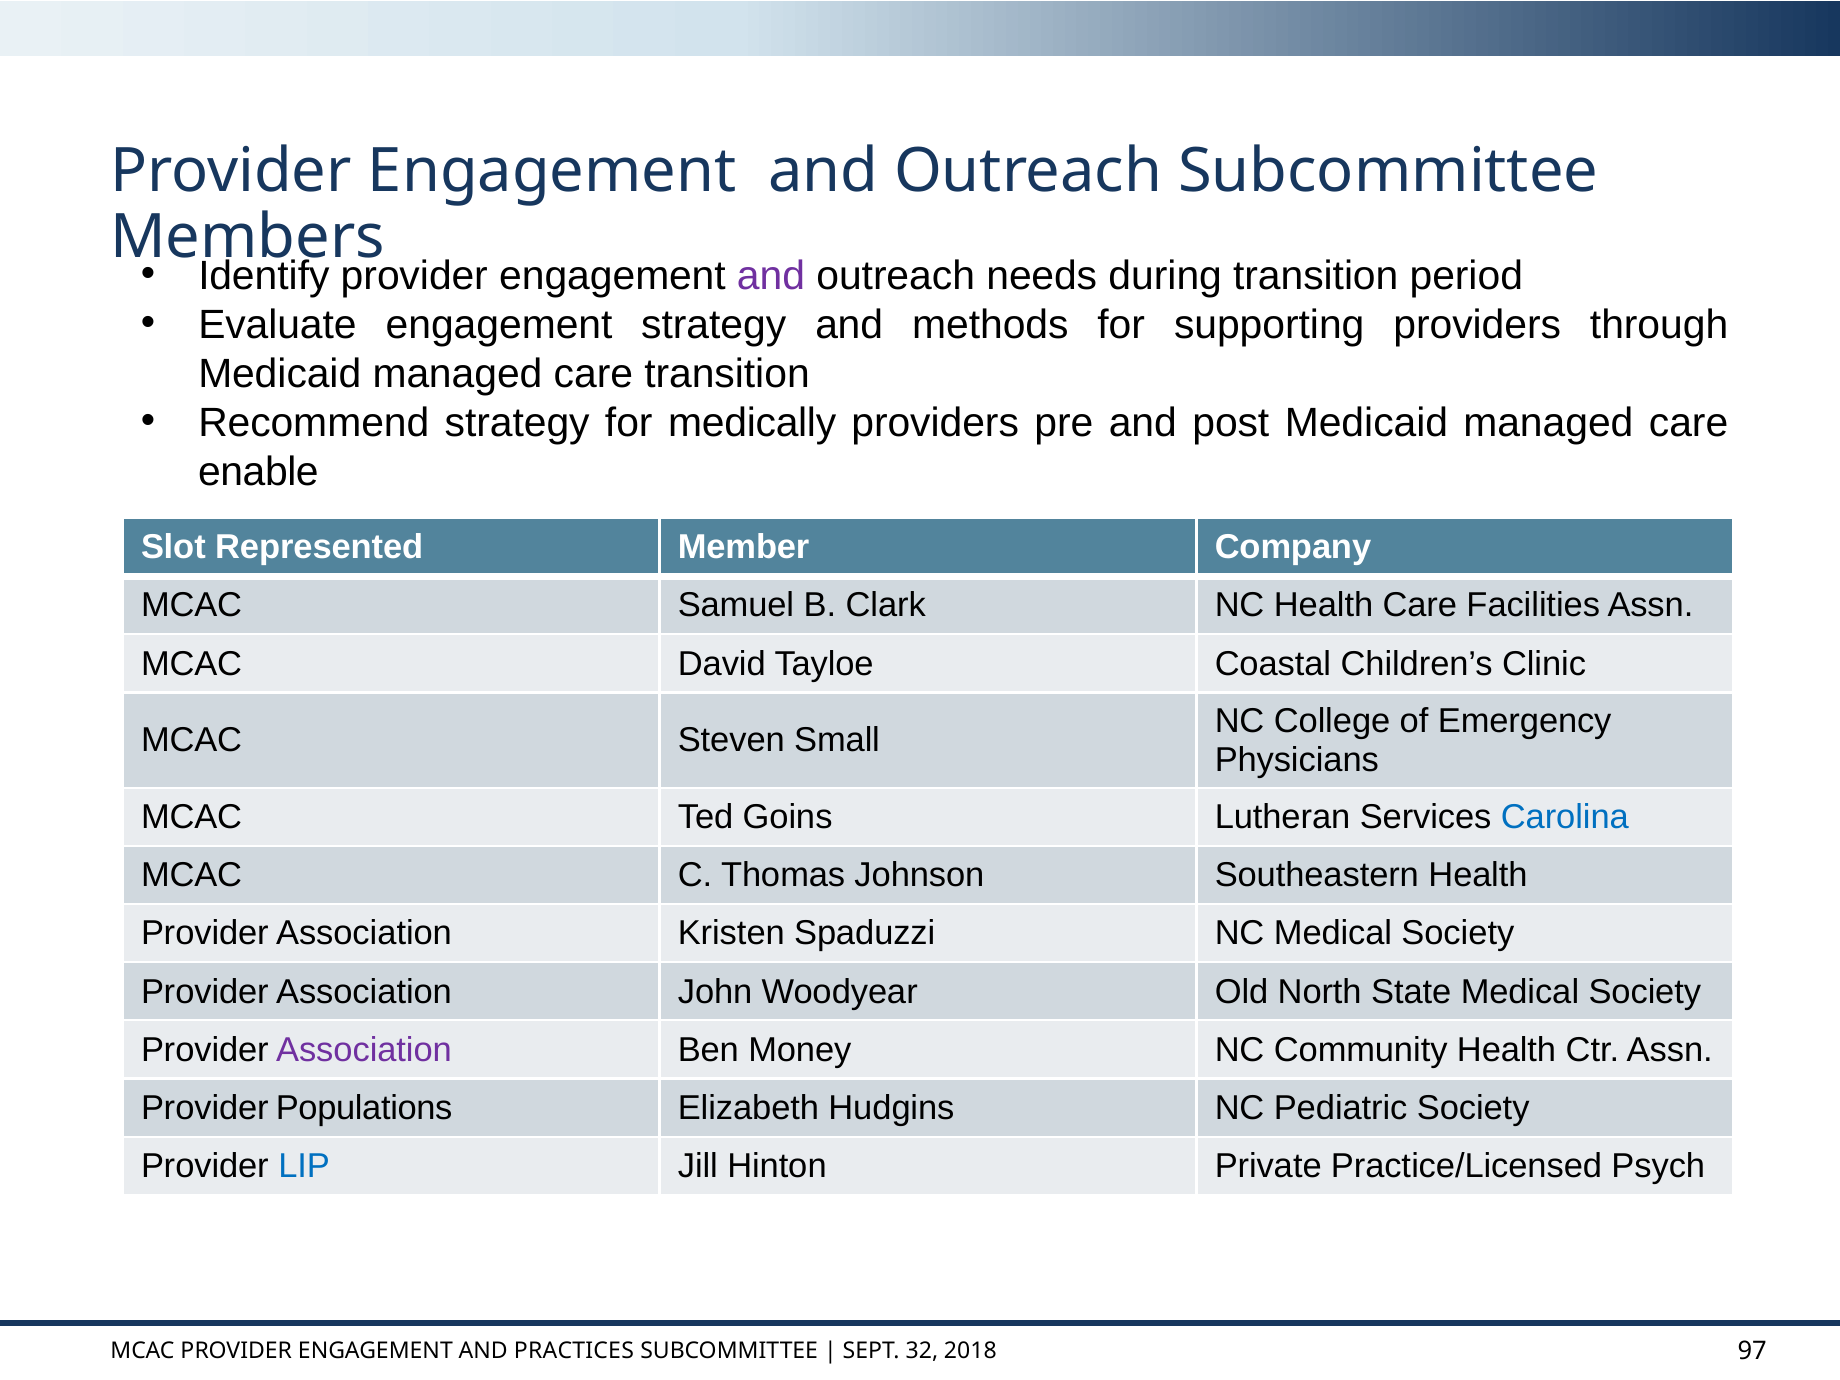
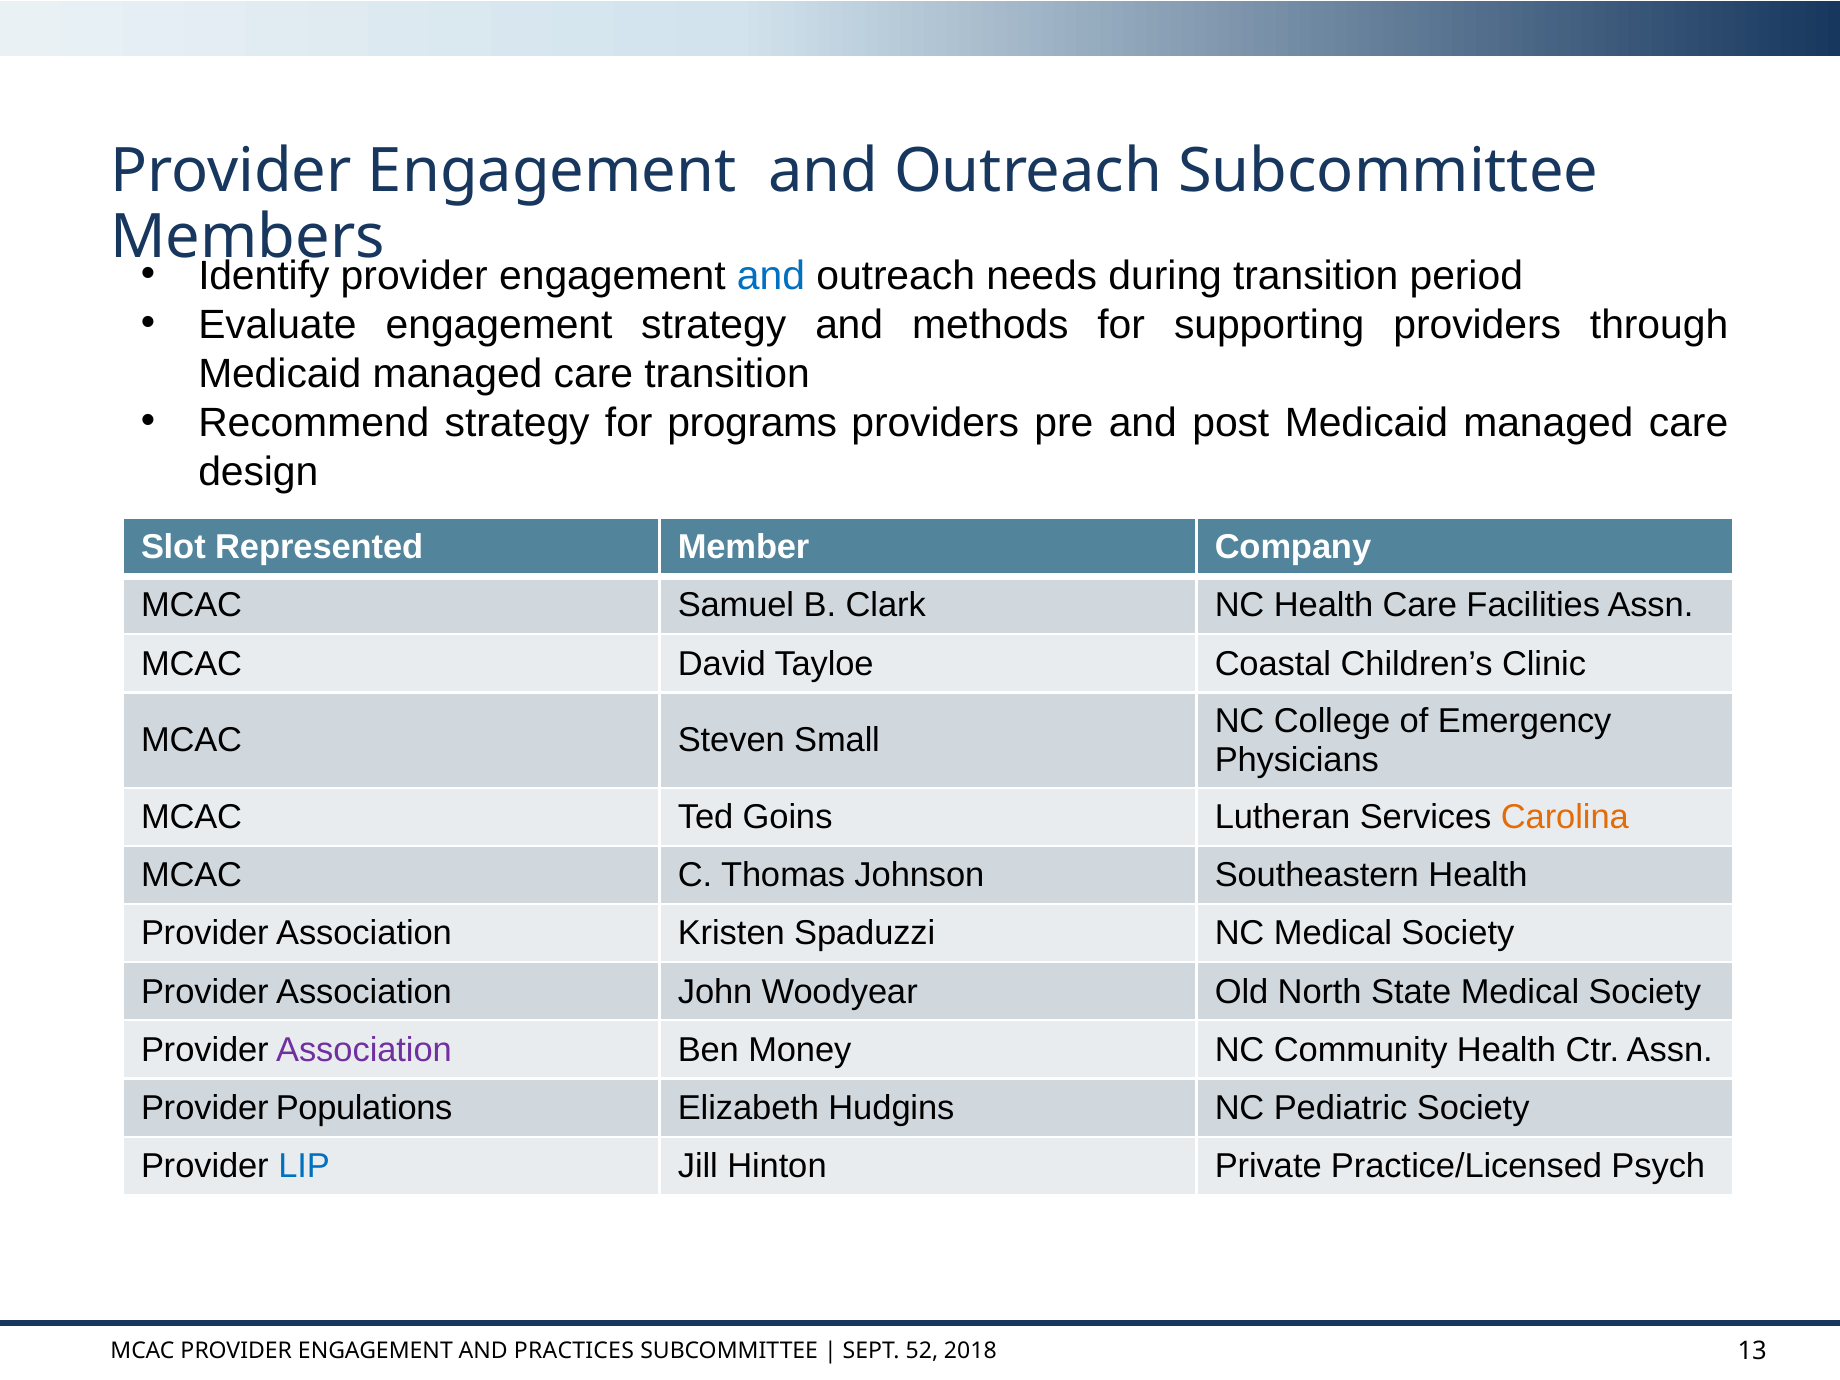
and colour: purple -> blue (771, 276)
medically: medically -> programs (752, 423)
enable: enable -> design (258, 472)
Carolina colour: blue -> orange (1565, 817)
32: 32 -> 52 (922, 1351)
97: 97 -> 13 (1752, 1351)
